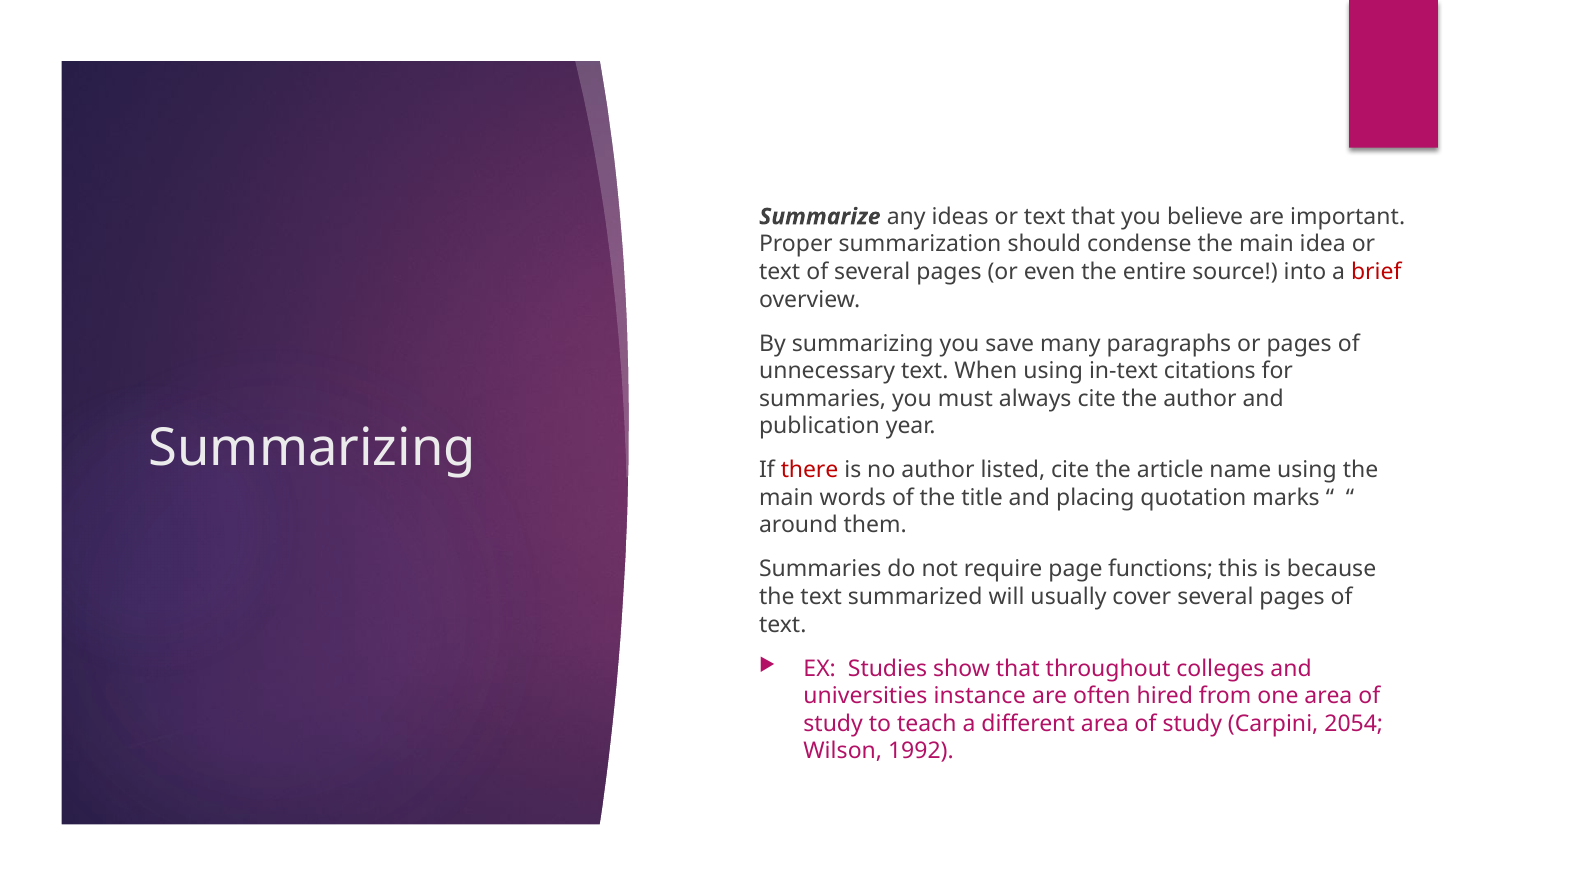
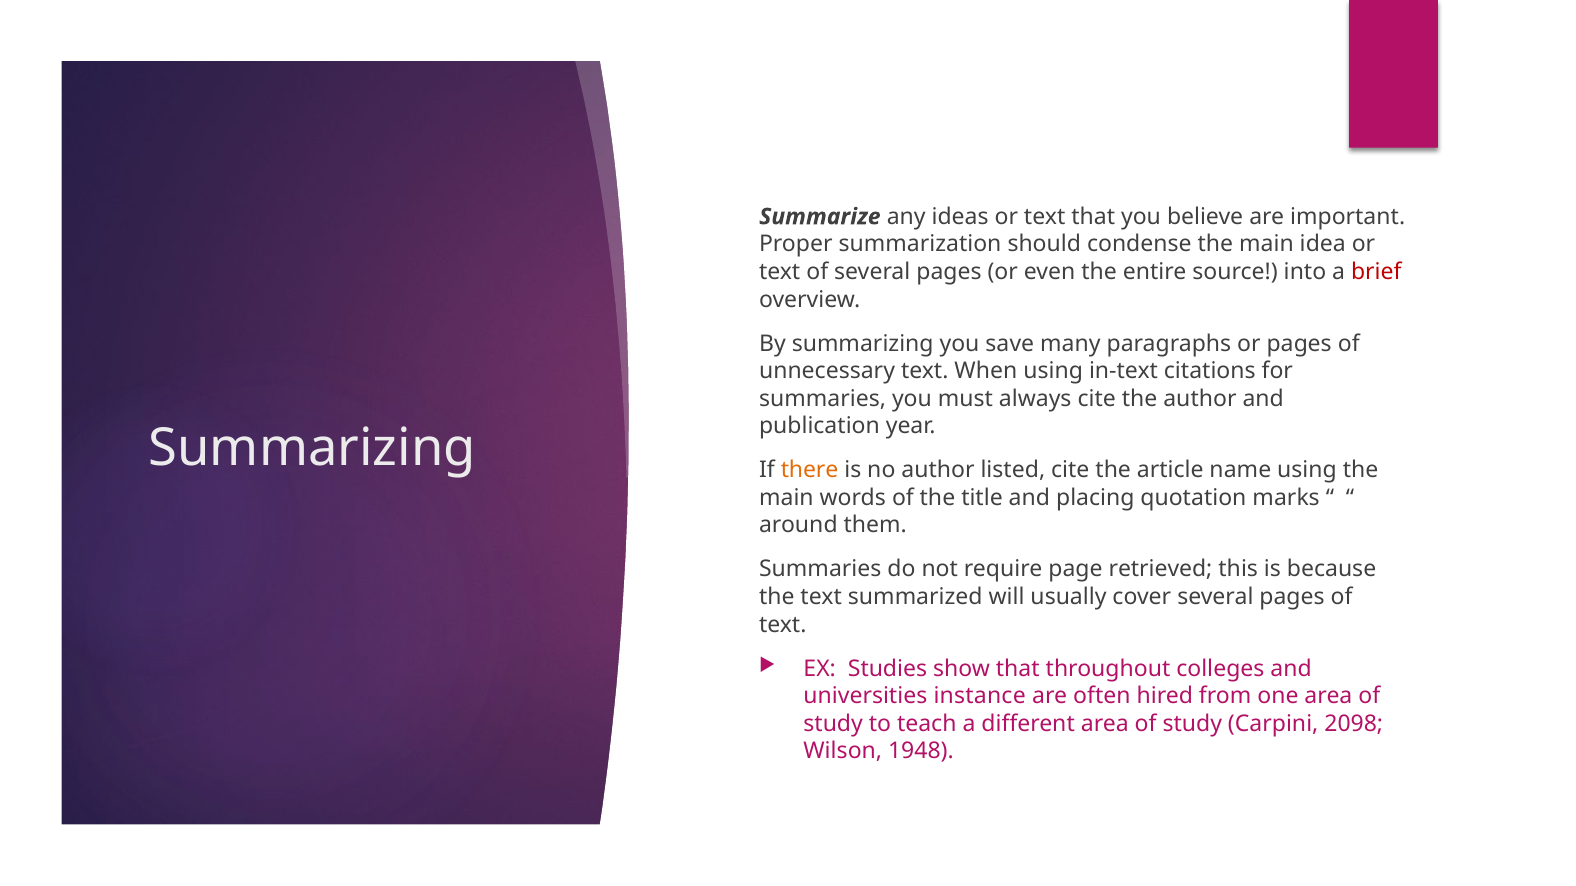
there colour: red -> orange (810, 470)
functions: functions -> retrieved (1160, 570)
2054: 2054 -> 2098 (1354, 724)
1992: 1992 -> 1948 (921, 752)
